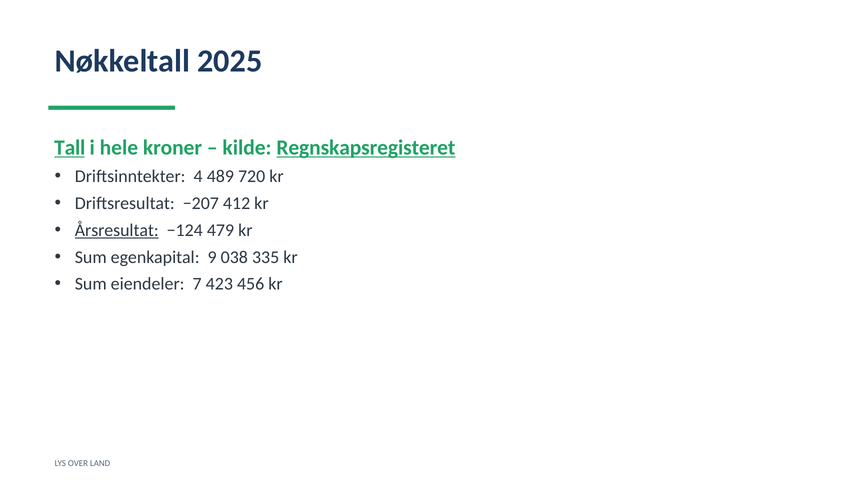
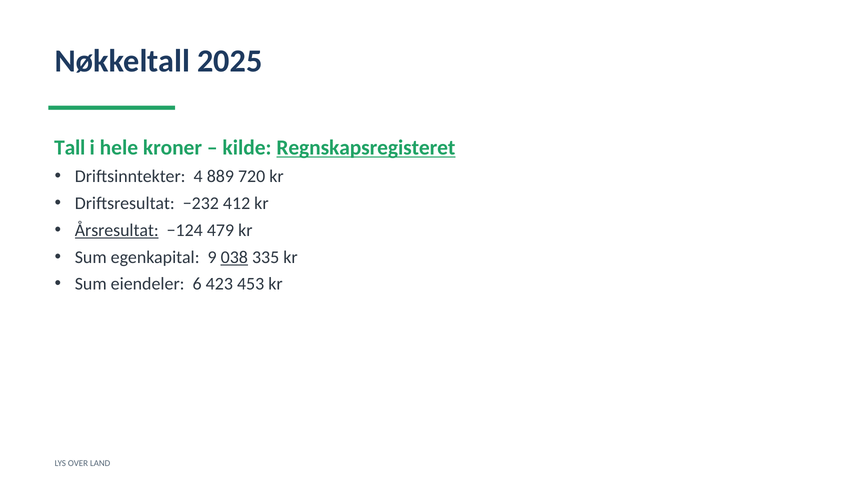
Tall underline: present -> none (70, 148)
489: 489 -> 889 (220, 177)
−207: −207 -> −232 (201, 203)
038 underline: none -> present (234, 257)
7: 7 -> 6 (197, 284)
456: 456 -> 453 (251, 284)
